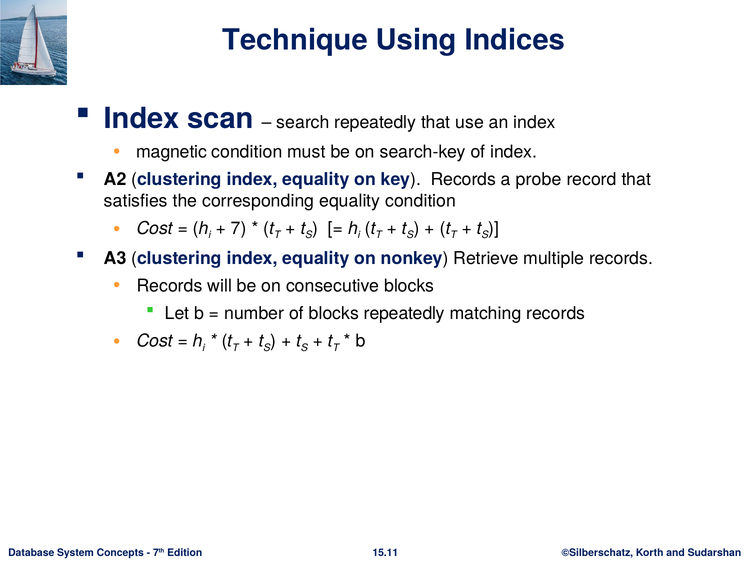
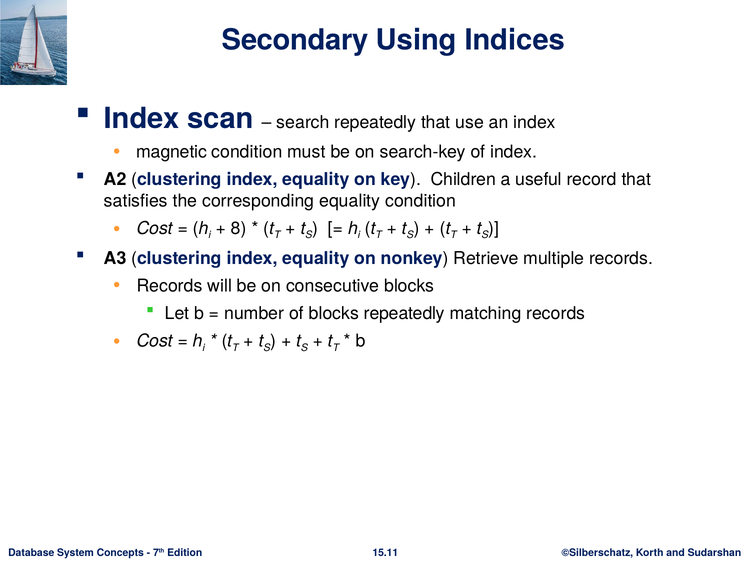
Technique: Technique -> Secondary (295, 40)
key Records: Records -> Children (463, 179)
probe: probe -> useful (539, 179)
7: 7 -> 8 (239, 228)
